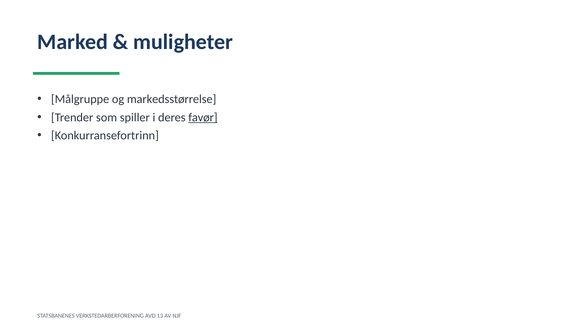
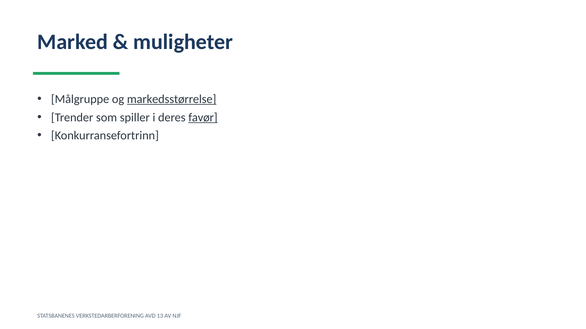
markedsstørrelse underline: none -> present (172, 99)
